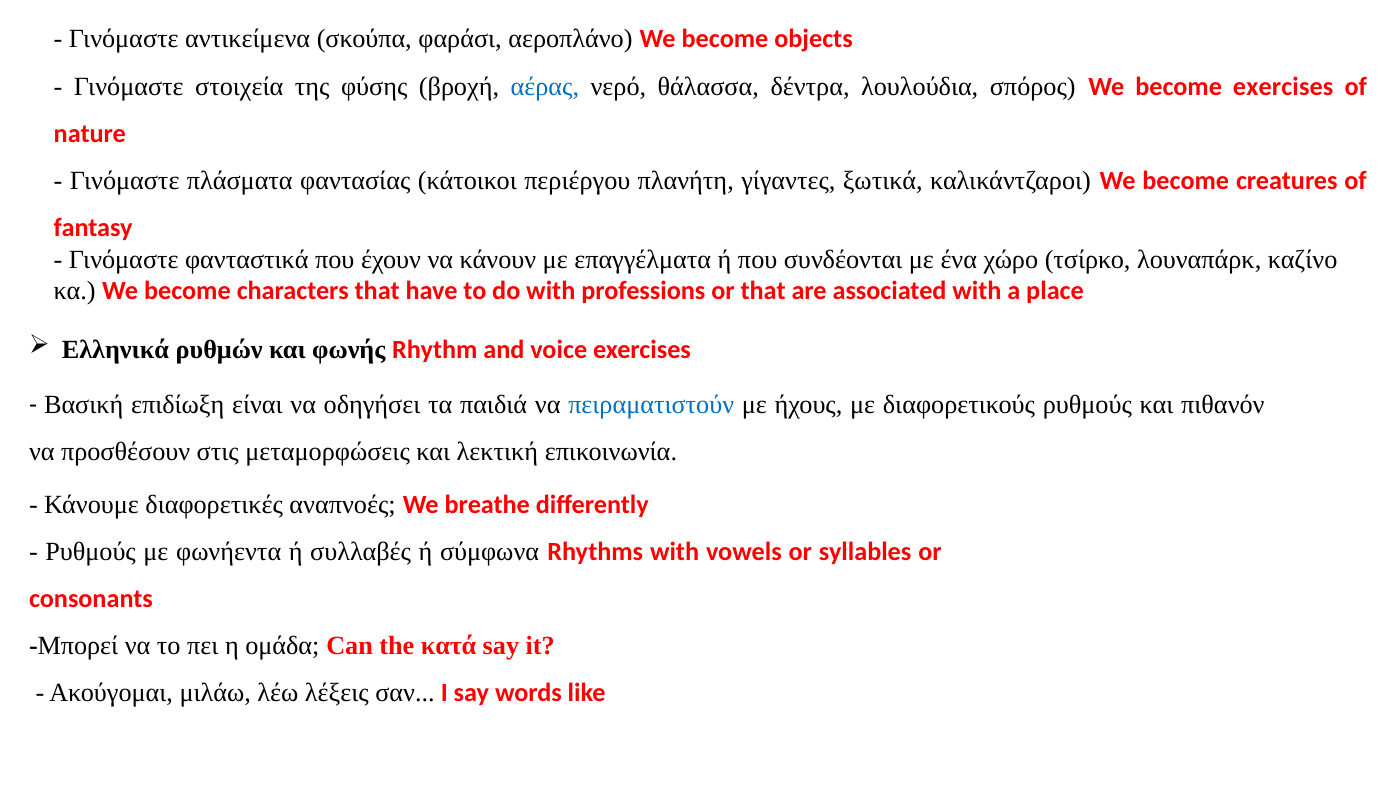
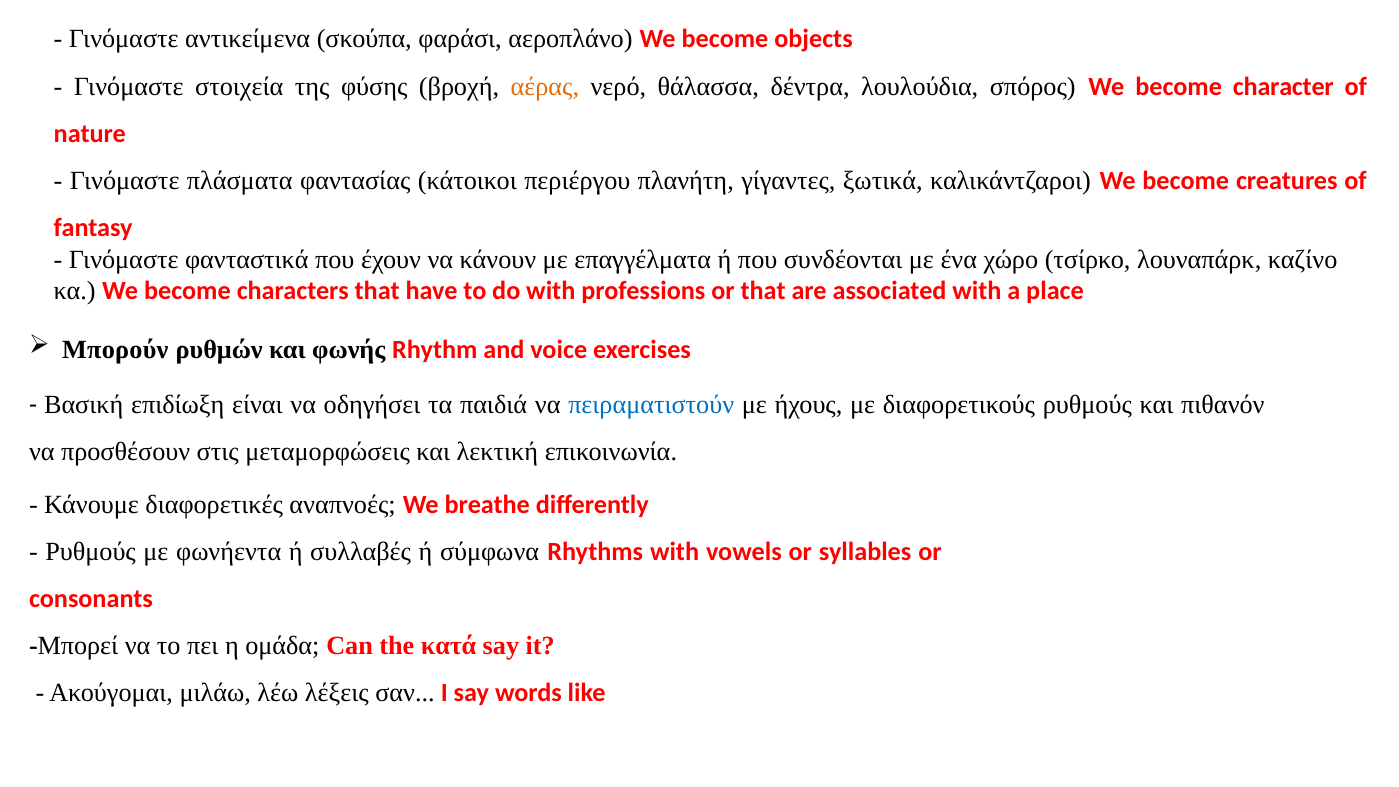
αέρας colour: blue -> orange (545, 86)
become exercises: exercises -> character (1283, 86)
Ελληνικά: Ελληνικά -> Μπορούν (115, 349)
